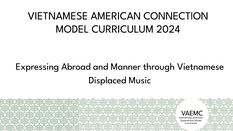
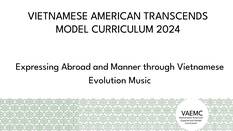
CONNECTION: CONNECTION -> TRANSCENDS (176, 16)
Displaced: Displaced -> Evolution (107, 80)
